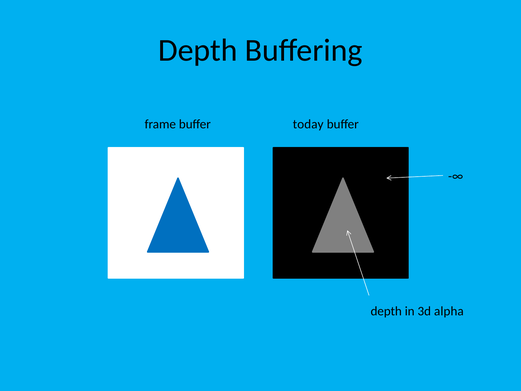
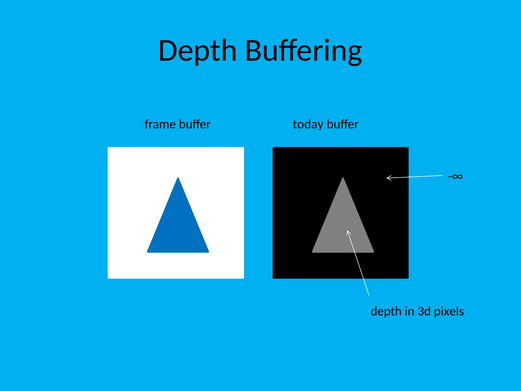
alpha: alpha -> pixels (449, 311)
